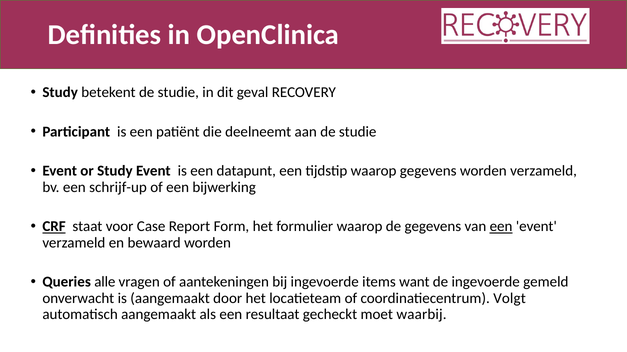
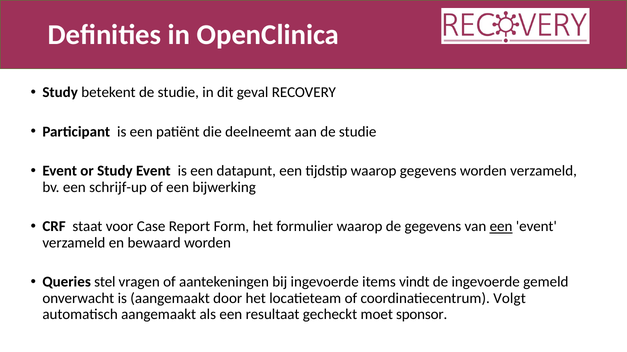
CRF underline: present -> none (54, 227)
alle: alle -> stel (105, 283)
want: want -> vindt (414, 283)
waarbij: waarbij -> sponsor (422, 315)
